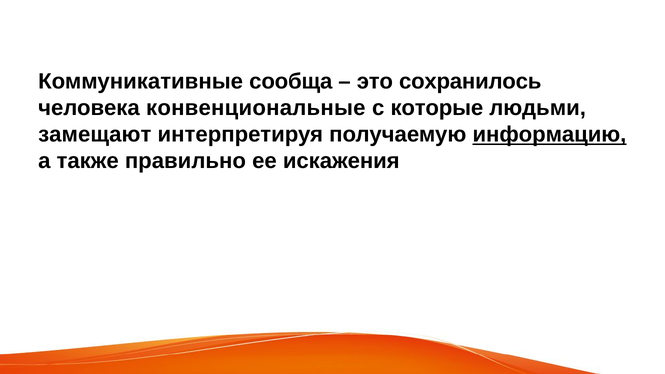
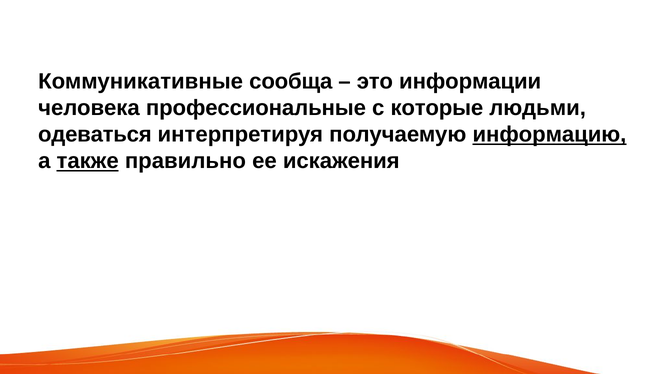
сохранилось: сохранилось -> информации (470, 81)
конвенциональные: конвенциональные -> профессиональные (256, 108)
замещают: замещают -> одеваться (95, 135)
также underline: none -> present (88, 161)
